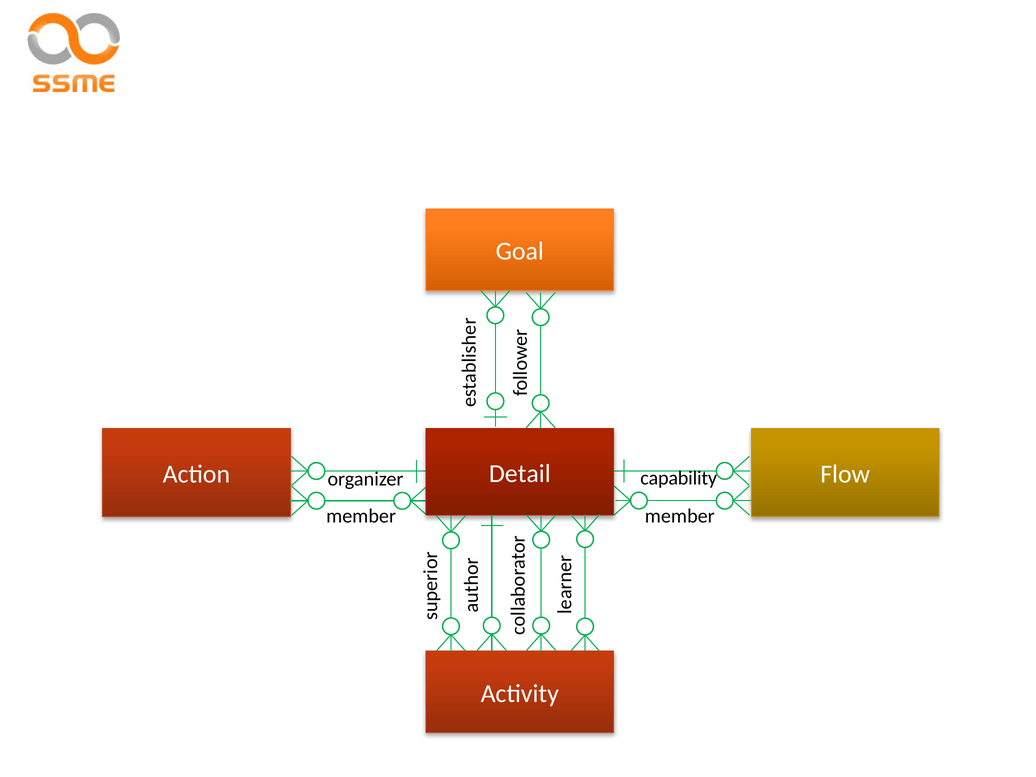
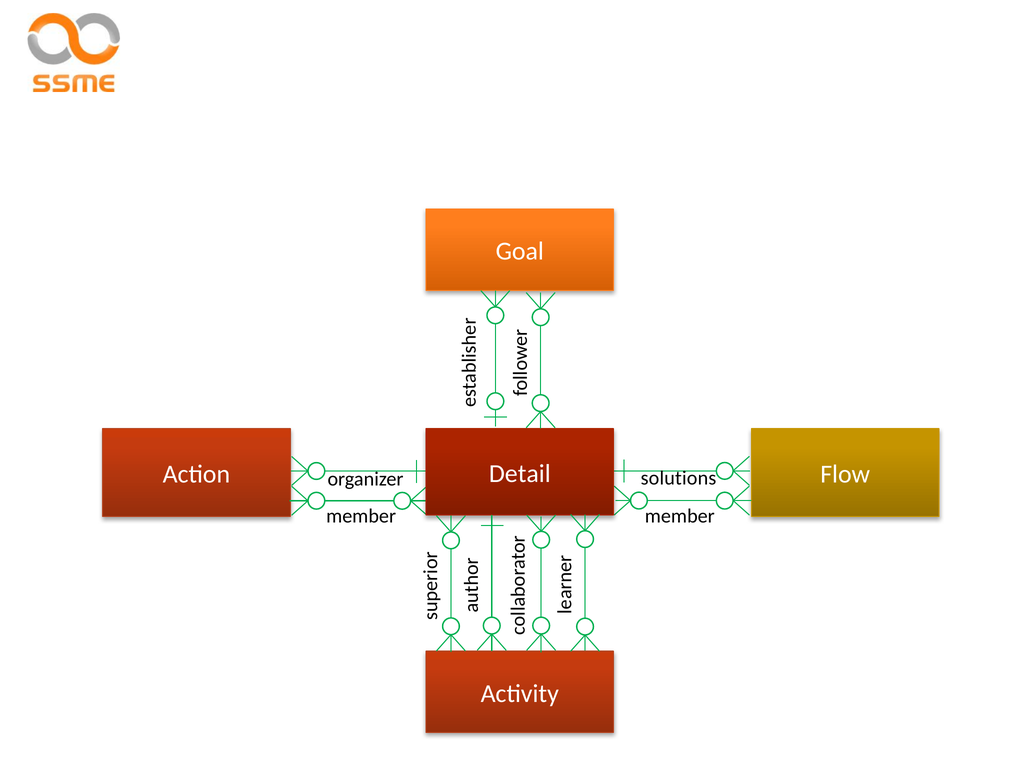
capability: capability -> solutions (678, 478)
